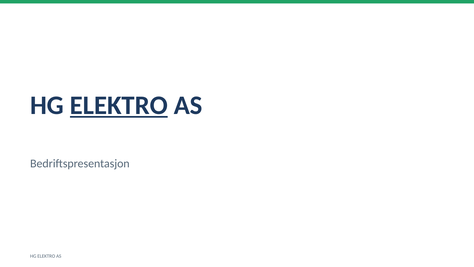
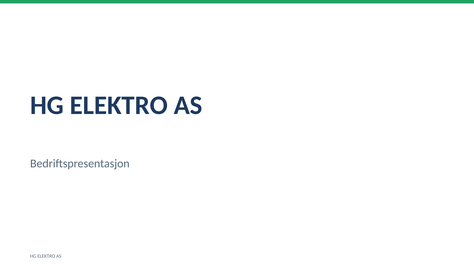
ELEKTRO underline: present -> none (119, 105)
